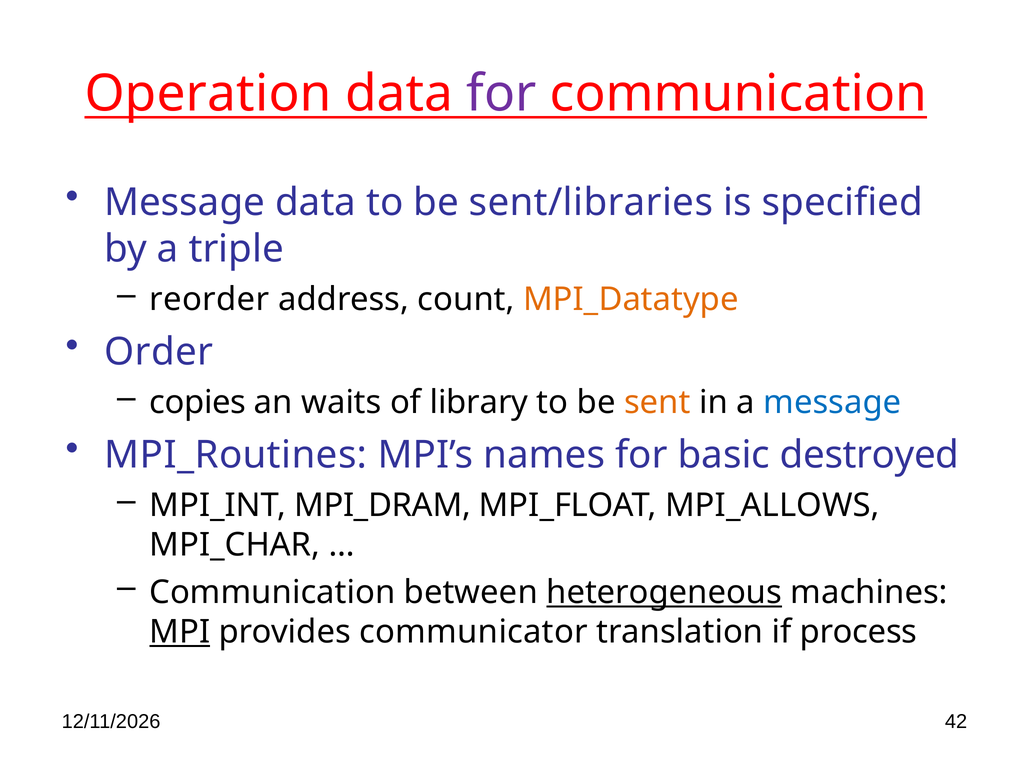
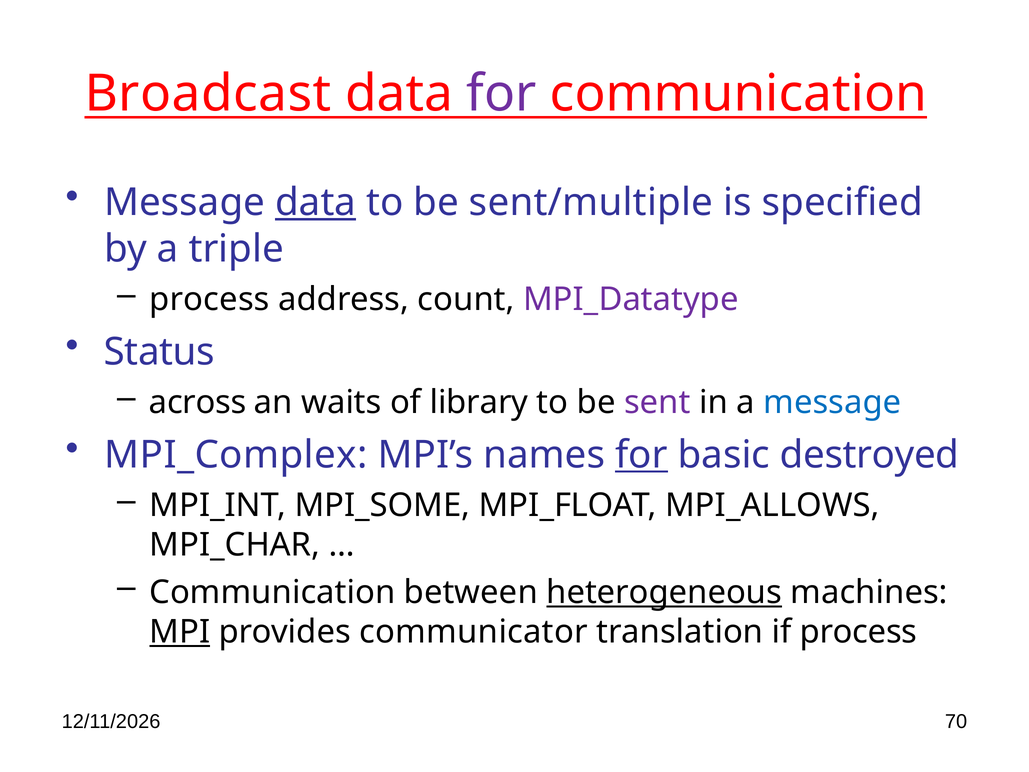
Operation: Operation -> Broadcast (208, 94)
data underline: none -> present (316, 202)
sent/libraries: sent/libraries -> sent/multiple (591, 202)
reorder: reorder -> process (209, 299)
MPI_Datatype colour: orange -> purple (631, 299)
Order: Order -> Status (159, 352)
copies: copies -> across (198, 402)
sent colour: orange -> purple (657, 402)
MPI_Routines: MPI_Routines -> MPI_Complex (236, 455)
for underline: none -> present (641, 455)
MPI_DRAM: MPI_DRAM -> MPI_SOME (382, 505)
42: 42 -> 70 (956, 721)
